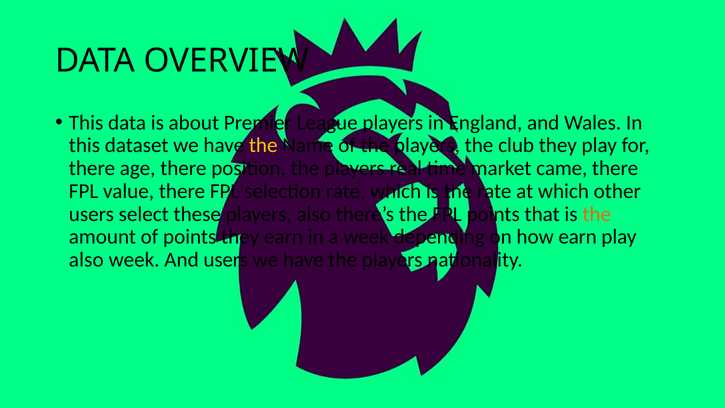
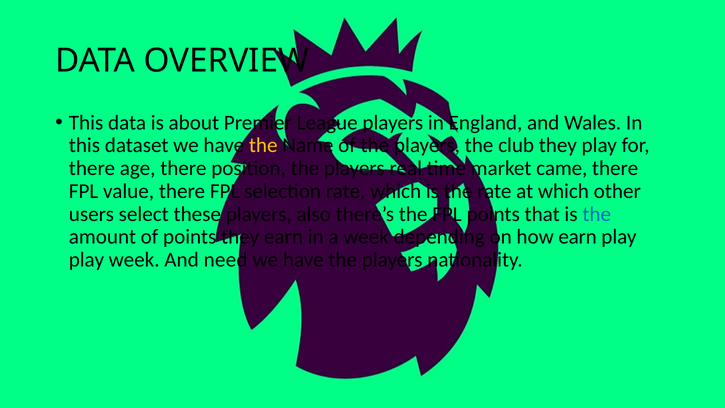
the colour: orange -> blue (597, 214)
also: also -> play (86, 260)
And users: users -> need (226, 260)
